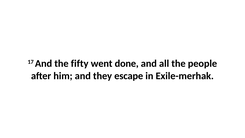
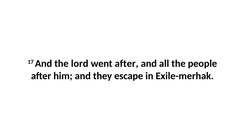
fifty: fifty -> lord (80, 63)
went done: done -> after (127, 63)
